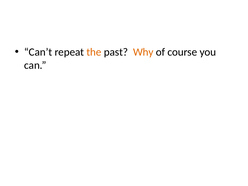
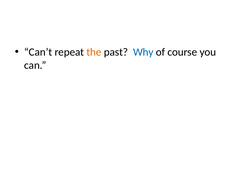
Why colour: orange -> blue (143, 52)
